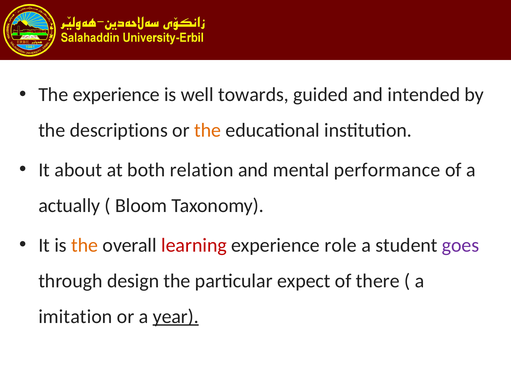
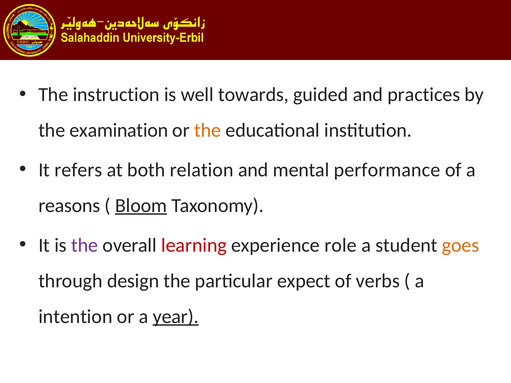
The experience: experience -> instruction (116, 95)
intended: intended -> practices (424, 95)
descriptions: descriptions -> examination (119, 130)
about: about -> refers (78, 170)
actually: actually -> reasons (69, 206)
Bloom underline: none -> present (141, 206)
the colour: orange -> purple (85, 245)
goes colour: purple -> orange (461, 245)
there: there -> verbs (378, 281)
imitation: imitation -> intention (75, 317)
